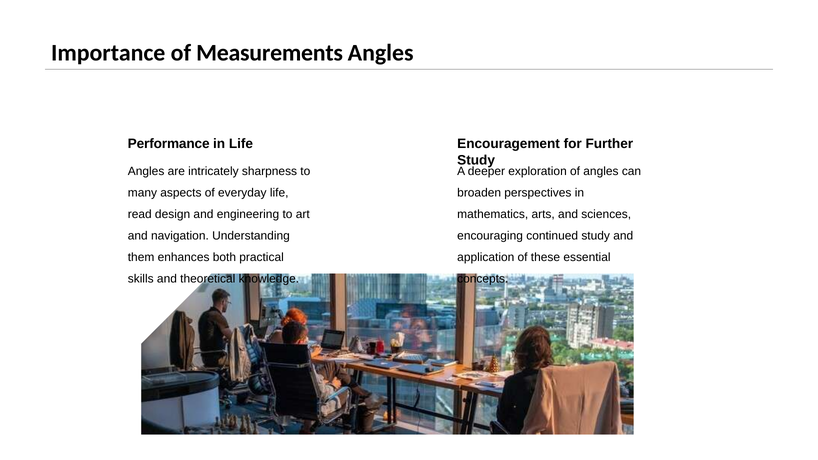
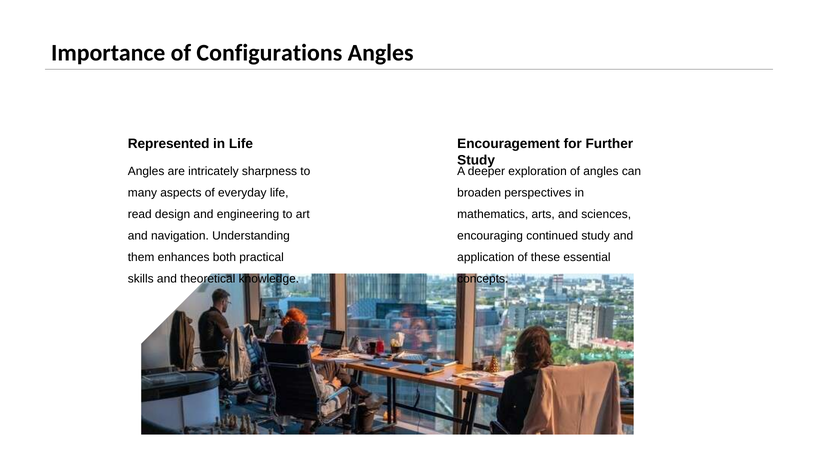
Measurements: Measurements -> Configurations (269, 53)
Performance: Performance -> Represented (169, 144)
